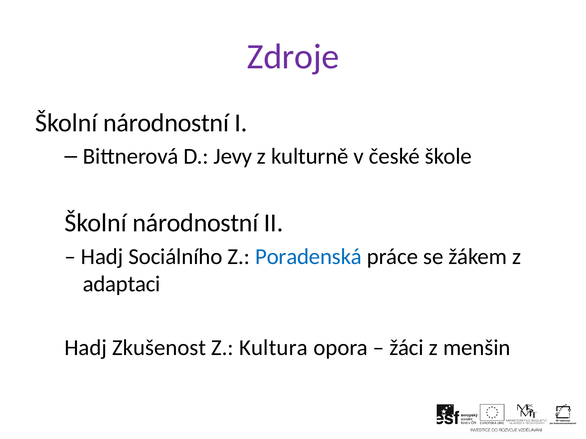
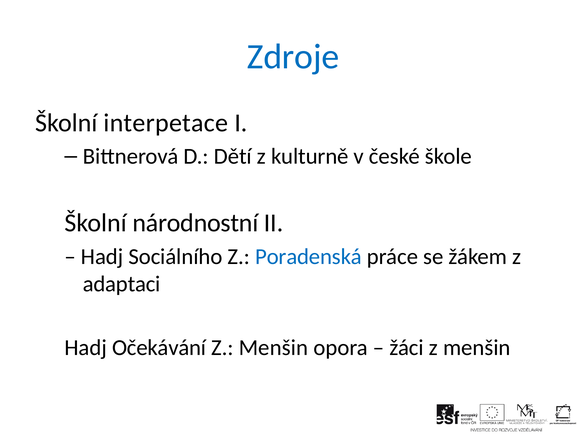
Zdroje colour: purple -> blue (293, 57)
národnostní: národnostní -> interpetace (166, 123)
Jevy: Jevy -> Dětí (233, 157)
Zkušenost: Zkušenost -> Očekávání (159, 348)
Kultura: Kultura -> Menšin (273, 348)
